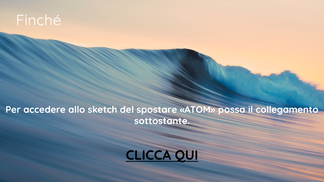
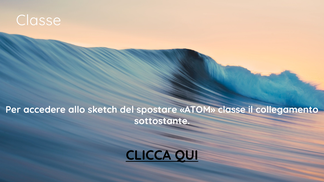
Finché: Finché -> Classe (39, 20)
ATOM possa: possa -> classe (232, 110)
